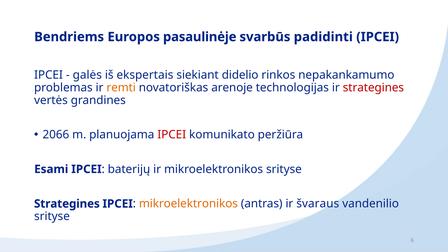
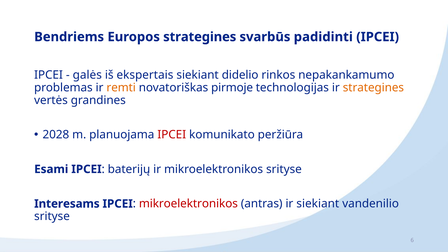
Europos pasaulinėje: pasaulinėje -> strategines (200, 37)
arenoje: arenoje -> pirmoje (232, 88)
strategines colour: red -> orange (373, 88)
2066: 2066 -> 2028 (56, 135)
Strategines: Strategines -> Interesams (67, 204)
mikroelektronikos colour: orange -> red (188, 204)
ir švaraus: švaraus -> siekiant (318, 204)
